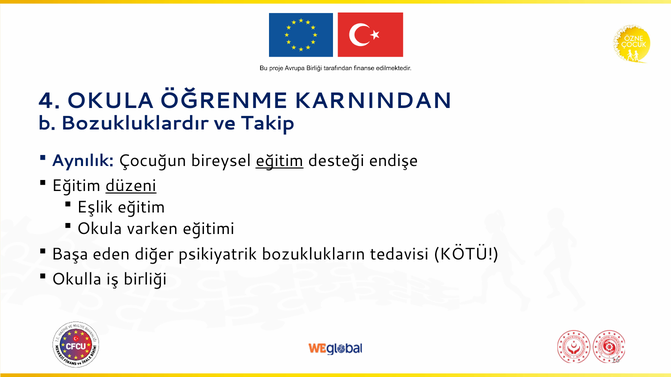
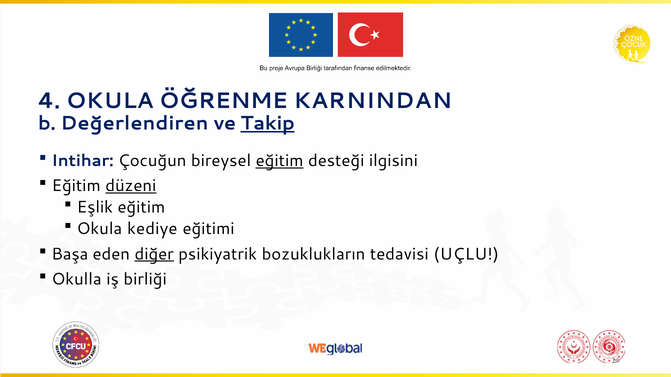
Bozukluklardır: Bozukluklardır -> Değerlendiren (134, 123)
Takip underline: none -> present (268, 123)
Aynılık: Aynılık -> Intihar (83, 161)
endişe: endişe -> ilgisini (393, 161)
varken: varken -> kediye (152, 229)
diğer underline: none -> present (154, 254)
KÖTÜ: KÖTÜ -> UÇLU (466, 254)
